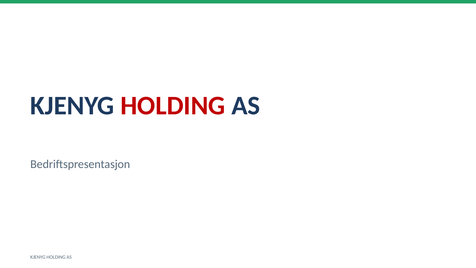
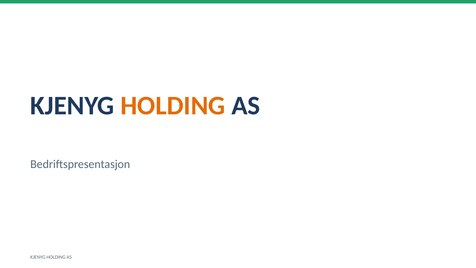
HOLDING colour: red -> orange (173, 106)
